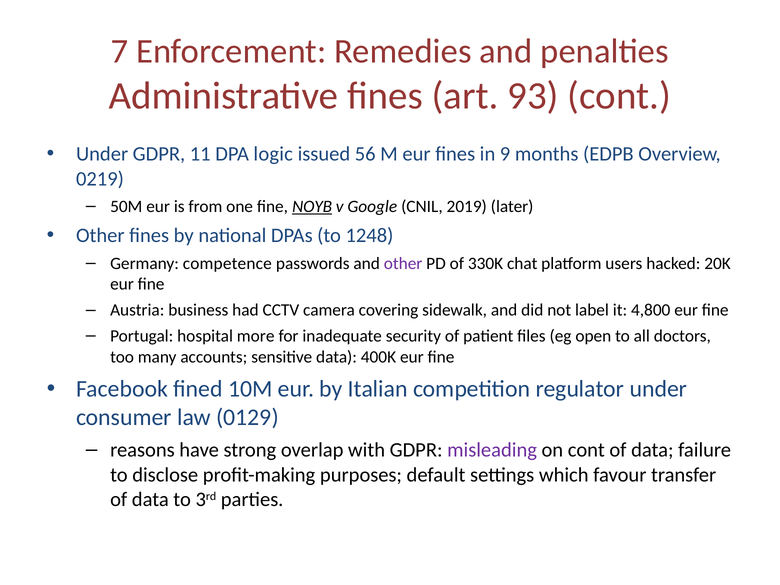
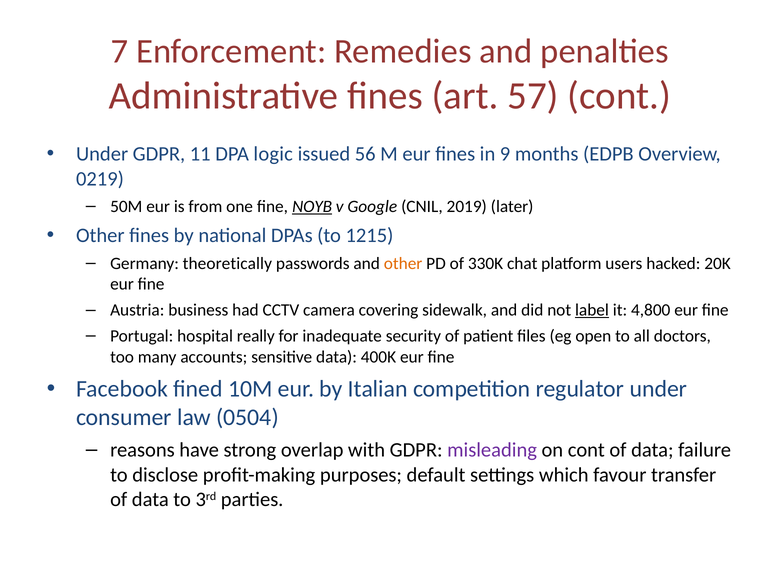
93: 93 -> 57 (533, 96)
1248: 1248 -> 1215 (369, 236)
competence: competence -> theoretically (227, 263)
other colour: purple -> orange (403, 263)
label underline: none -> present (592, 310)
more: more -> really (256, 336)
0129: 0129 -> 0504 (247, 418)
